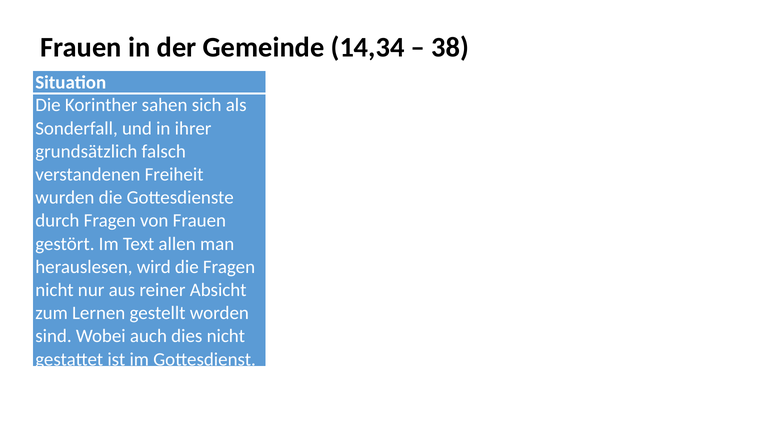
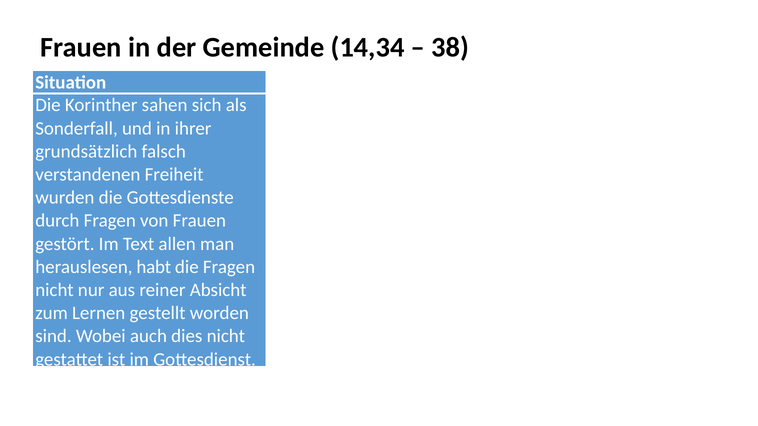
wird: wird -> habt (154, 267)
